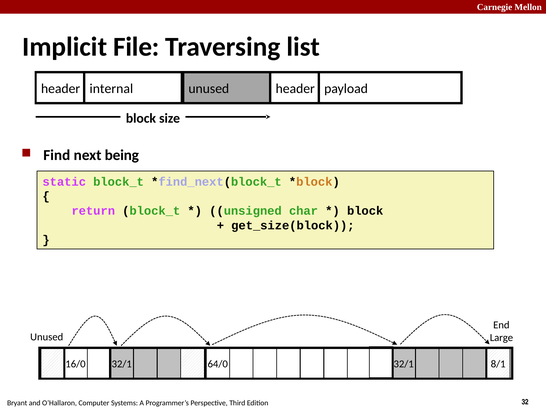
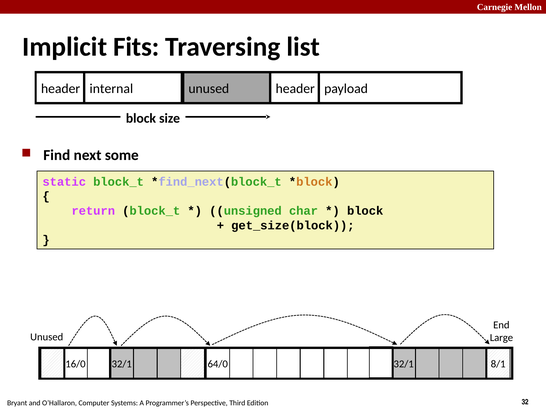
File: File -> Fits (136, 47)
being: being -> some (122, 155)
